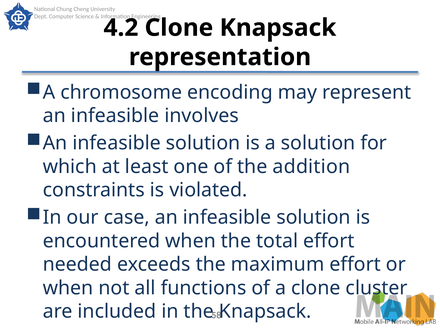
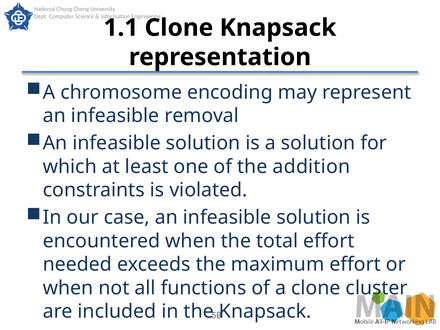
4.2: 4.2 -> 1.1 (121, 28)
involves: involves -> removal (202, 116)
